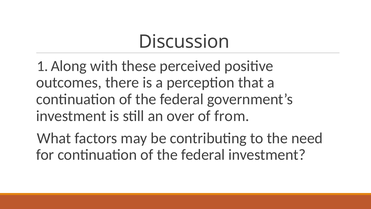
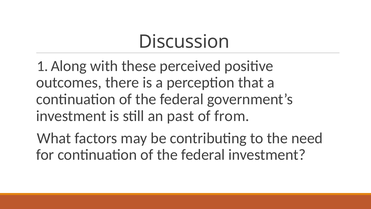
over: over -> past (180, 116)
